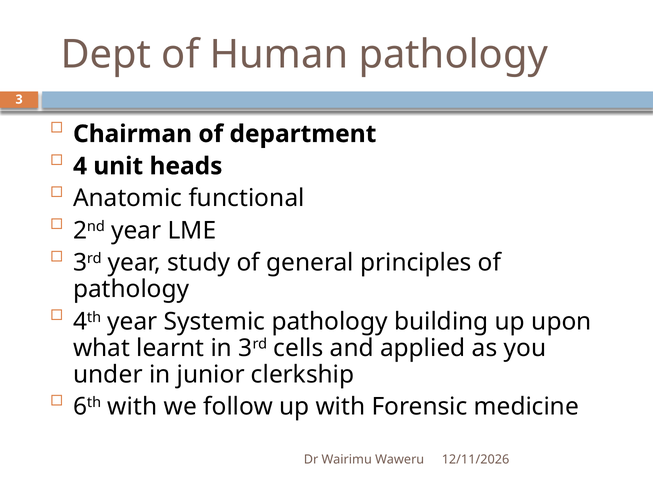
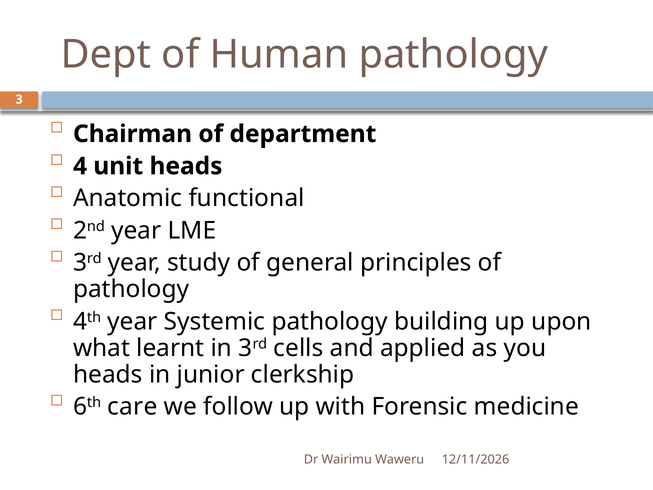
under: under -> heads (108, 374)
6th with: with -> care (132, 406)
